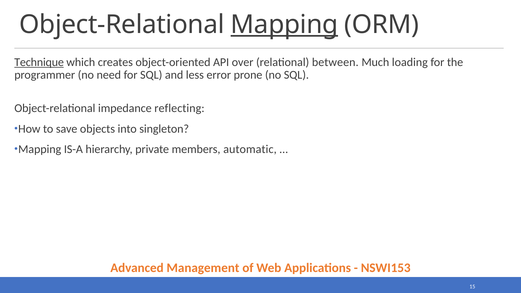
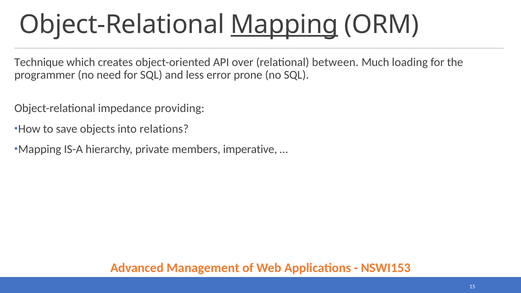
Technique underline: present -> none (39, 62)
reflecting: reflecting -> providing (179, 108)
singleton: singleton -> relations (164, 129)
automatic: automatic -> imperative (250, 149)
